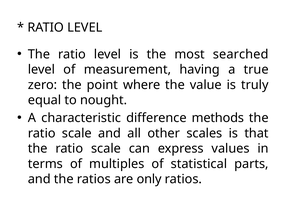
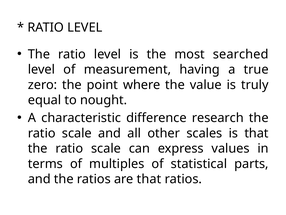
methods: methods -> research (218, 118)
are only: only -> that (149, 179)
